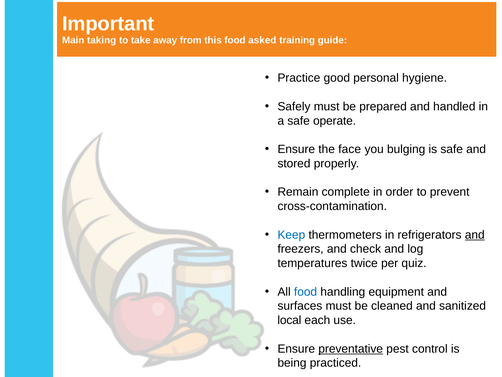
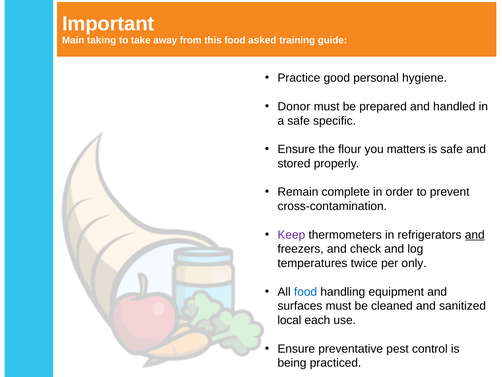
Safely: Safely -> Donor (294, 106)
operate: operate -> specific (335, 121)
face: face -> flour (350, 149)
bulging: bulging -> matters (406, 149)
Keep colour: blue -> purple (291, 234)
quiz: quiz -> only (414, 263)
preventative underline: present -> none (351, 348)
